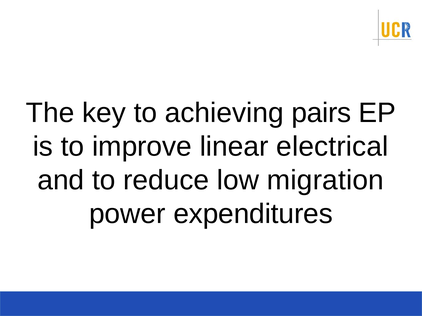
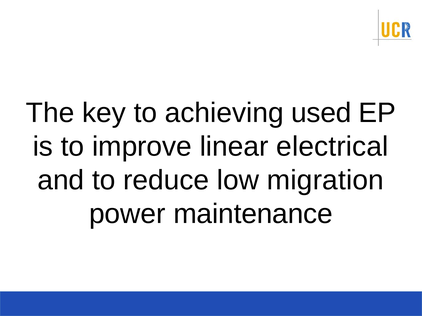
pairs: pairs -> used (321, 113)
expenditures: expenditures -> maintenance (253, 214)
